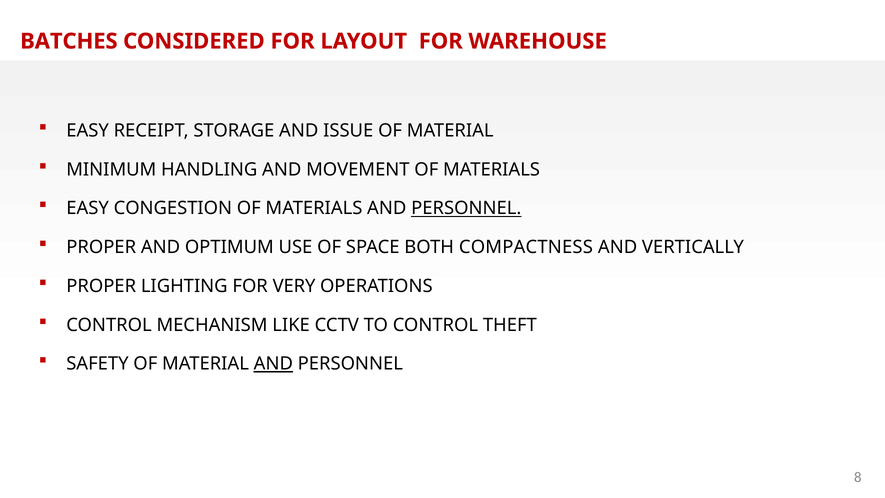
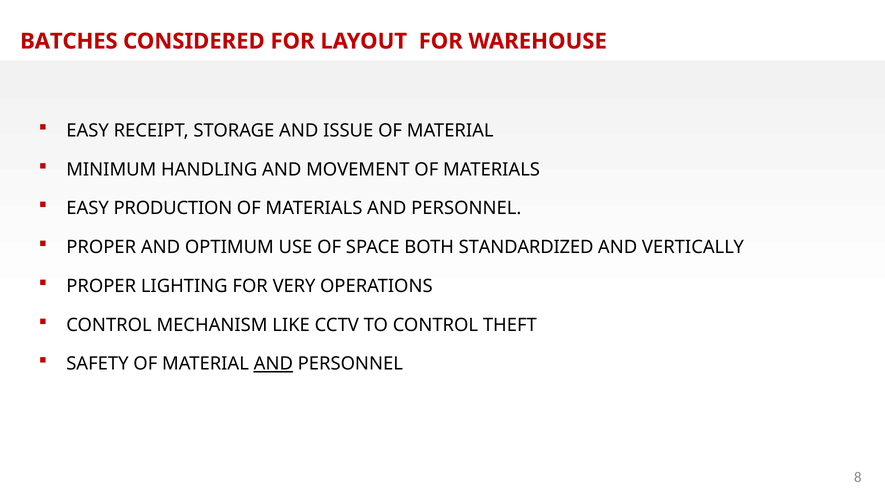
CONGESTION: CONGESTION -> PRODUCTION (173, 208)
PERSONNEL underline: present -> none (466, 208)
COMPACTNESS: COMPACTNESS -> STANDARDIZED (526, 247)
